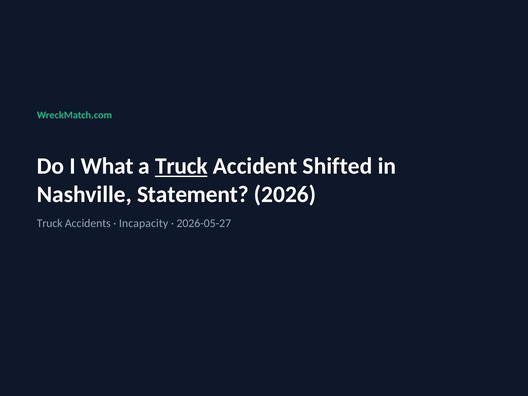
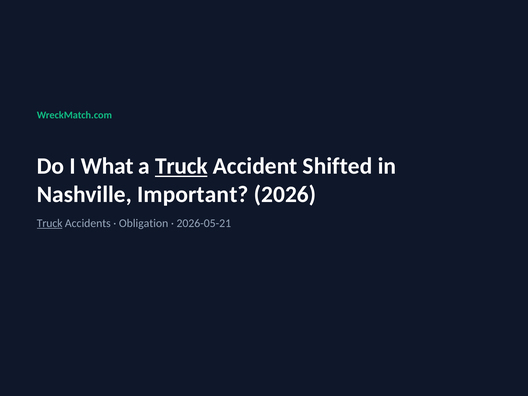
Statement: Statement -> Important (193, 194)
Truck underline: none -> present (50, 223)
Incapacity: Incapacity -> Obligation (144, 223)
2026-05-27: 2026-05-27 -> 2026-05-21 (204, 223)
